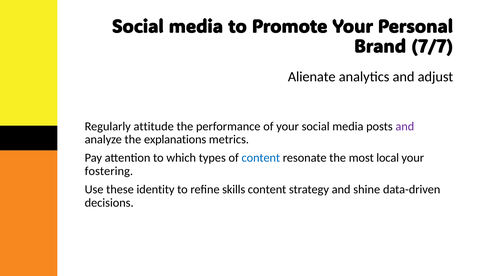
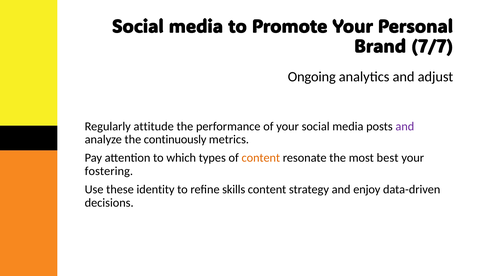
Alienate: Alienate -> Ongoing (312, 77)
explanations: explanations -> continuously (175, 140)
content colour: blue -> orange (261, 158)
local: local -> best (388, 158)
shine: shine -> enjoy (367, 190)
